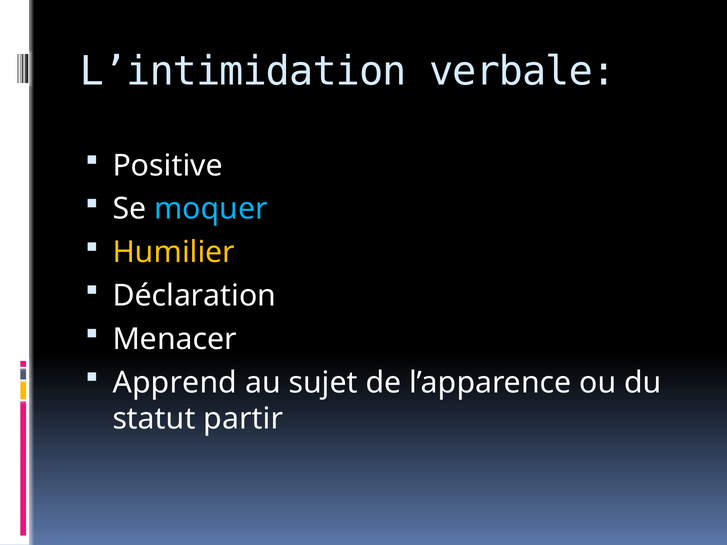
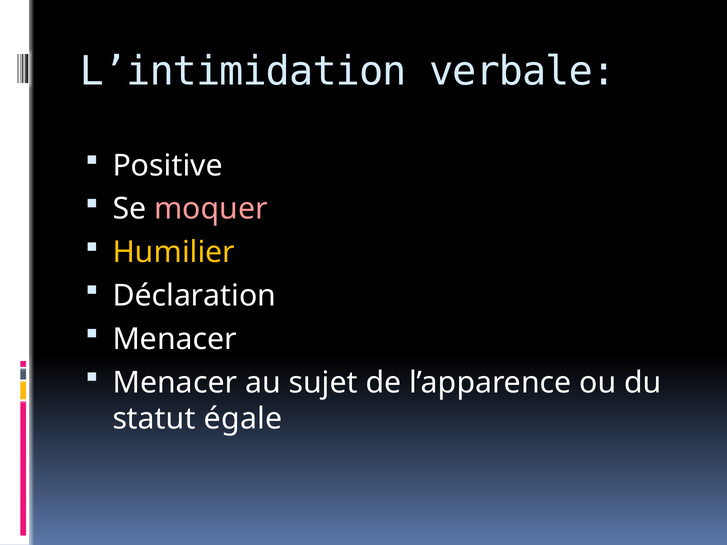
moquer colour: light blue -> pink (211, 209)
Apprend: Apprend -> Menacer (175, 383)
partir: partir -> égale (243, 419)
